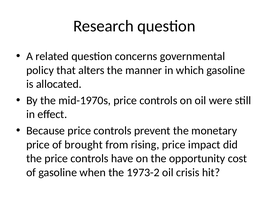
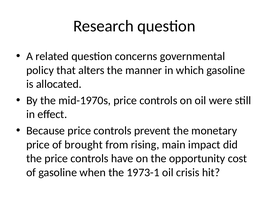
rising price: price -> main (174, 144)
1973-2: 1973-2 -> 1973-1 (143, 172)
